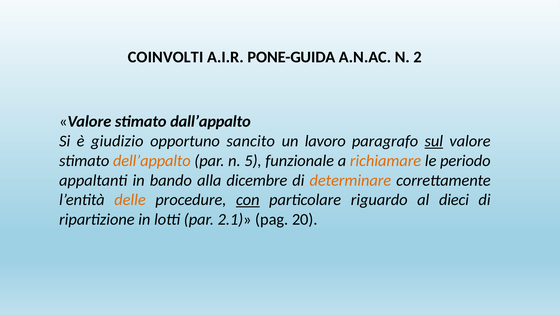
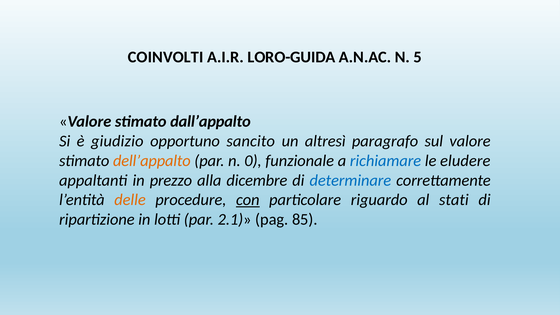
PONE-GUIDA: PONE-GUIDA -> LORO-GUIDA (292, 57)
2: 2 -> 5 (418, 57)
lavoro: lavoro -> altresì (325, 141)
sul underline: present -> none (434, 141)
5: 5 -> 0 (253, 161)
richiamare colour: orange -> blue (385, 161)
periodo: periodo -> eludere (465, 161)
bando: bando -> prezzo (171, 180)
determinare colour: orange -> blue (350, 180)
dieci: dieci -> stati (454, 200)
20: 20 -> 85 (305, 220)
